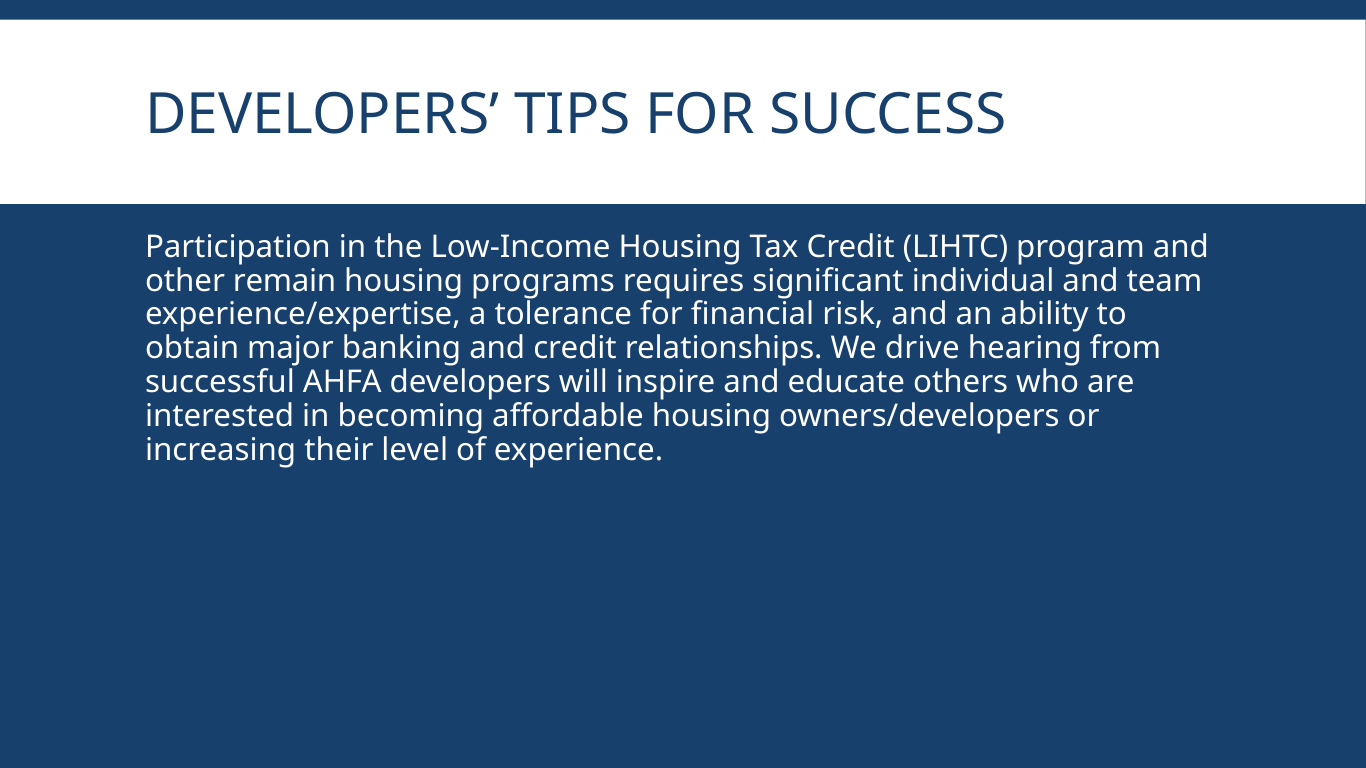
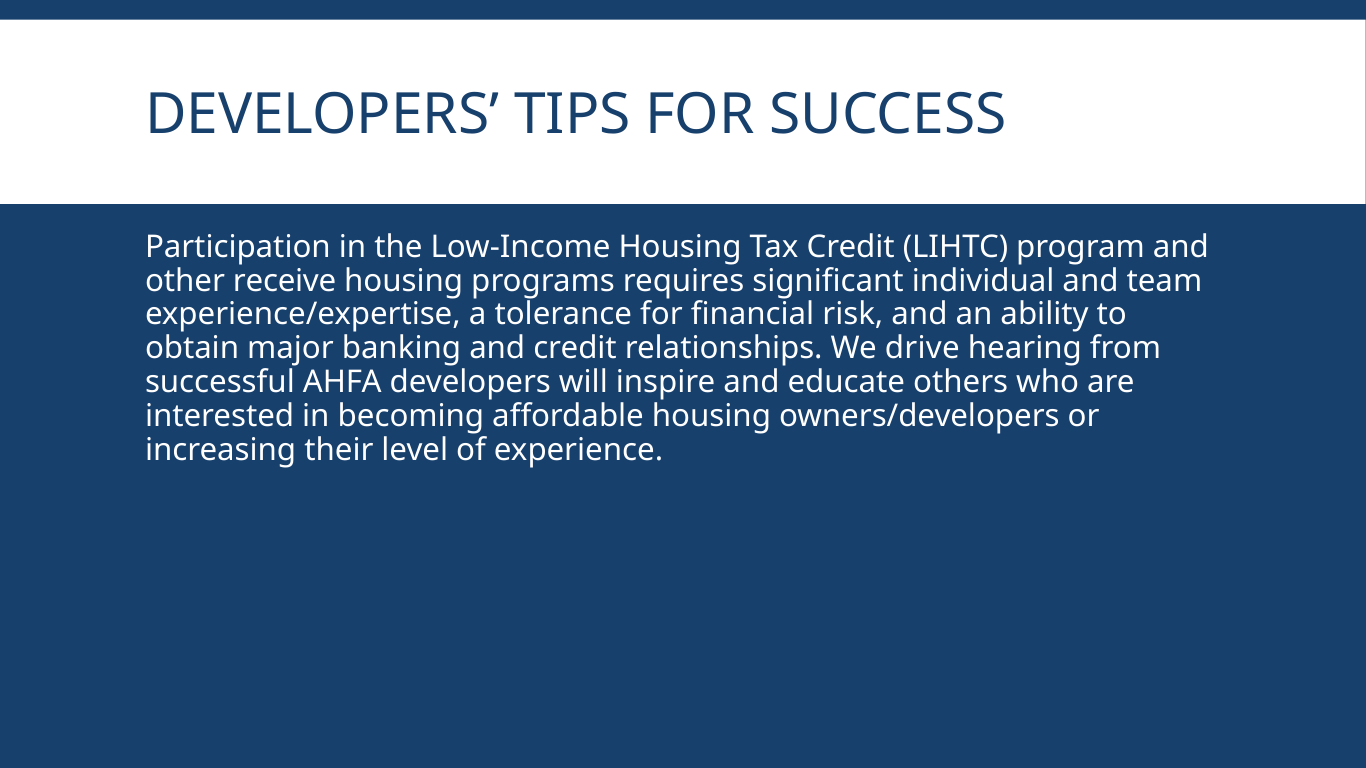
remain: remain -> receive (285, 281)
